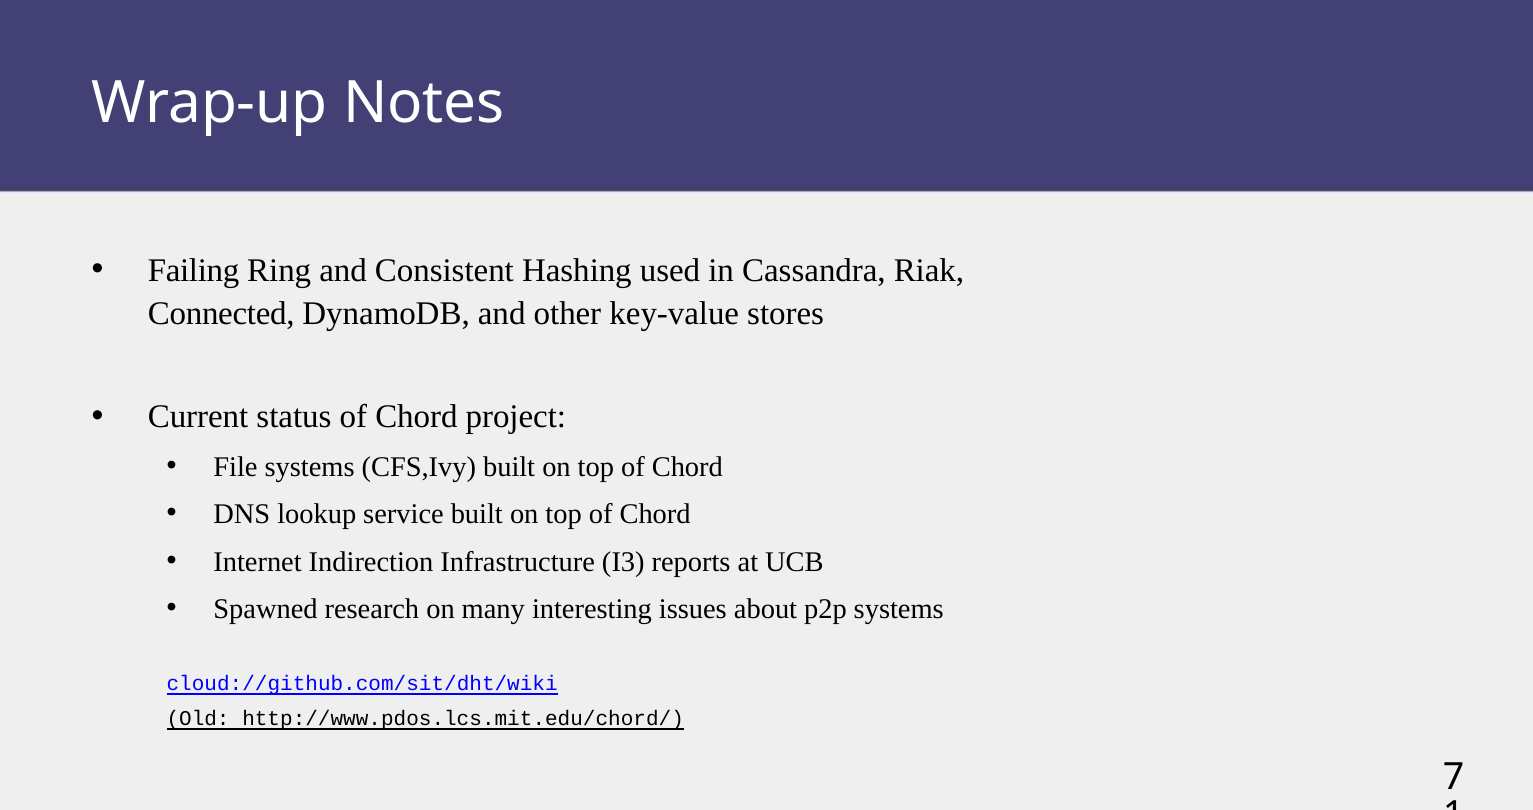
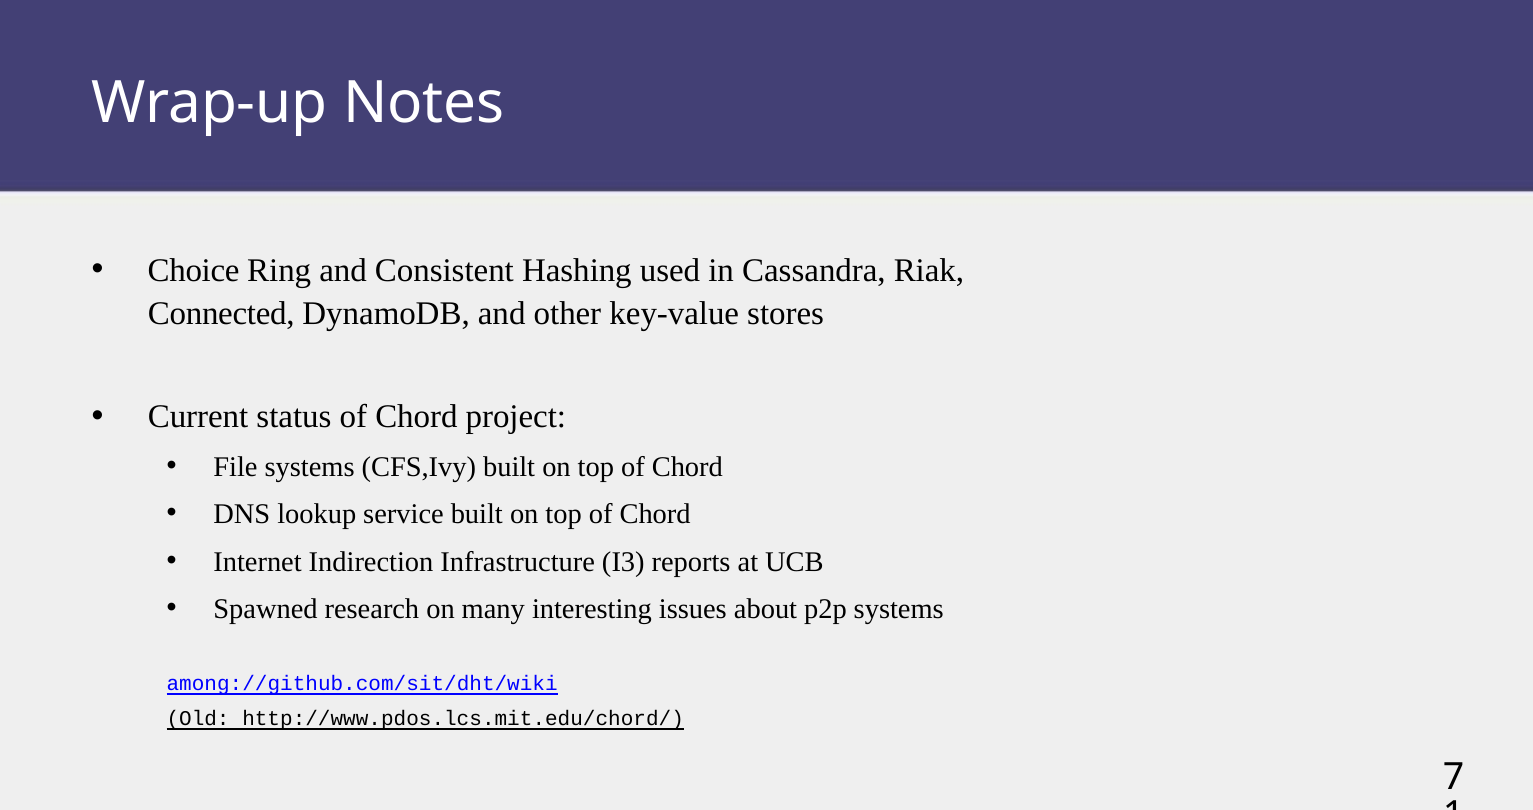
Failing: Failing -> Choice (194, 270)
cloud://github.com/sit/dht/wiki: cloud://github.com/sit/dht/wiki -> among://github.com/sit/dht/wiki (362, 683)
